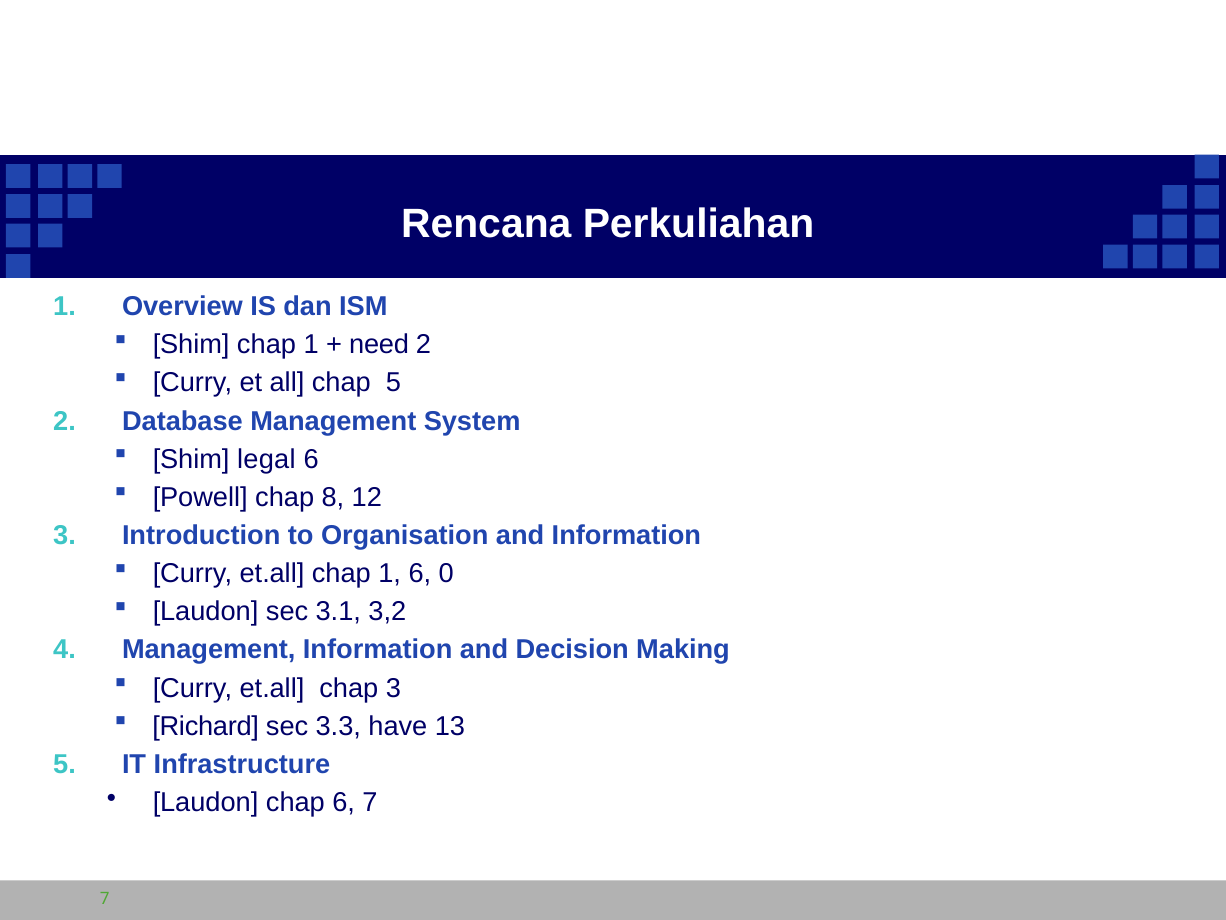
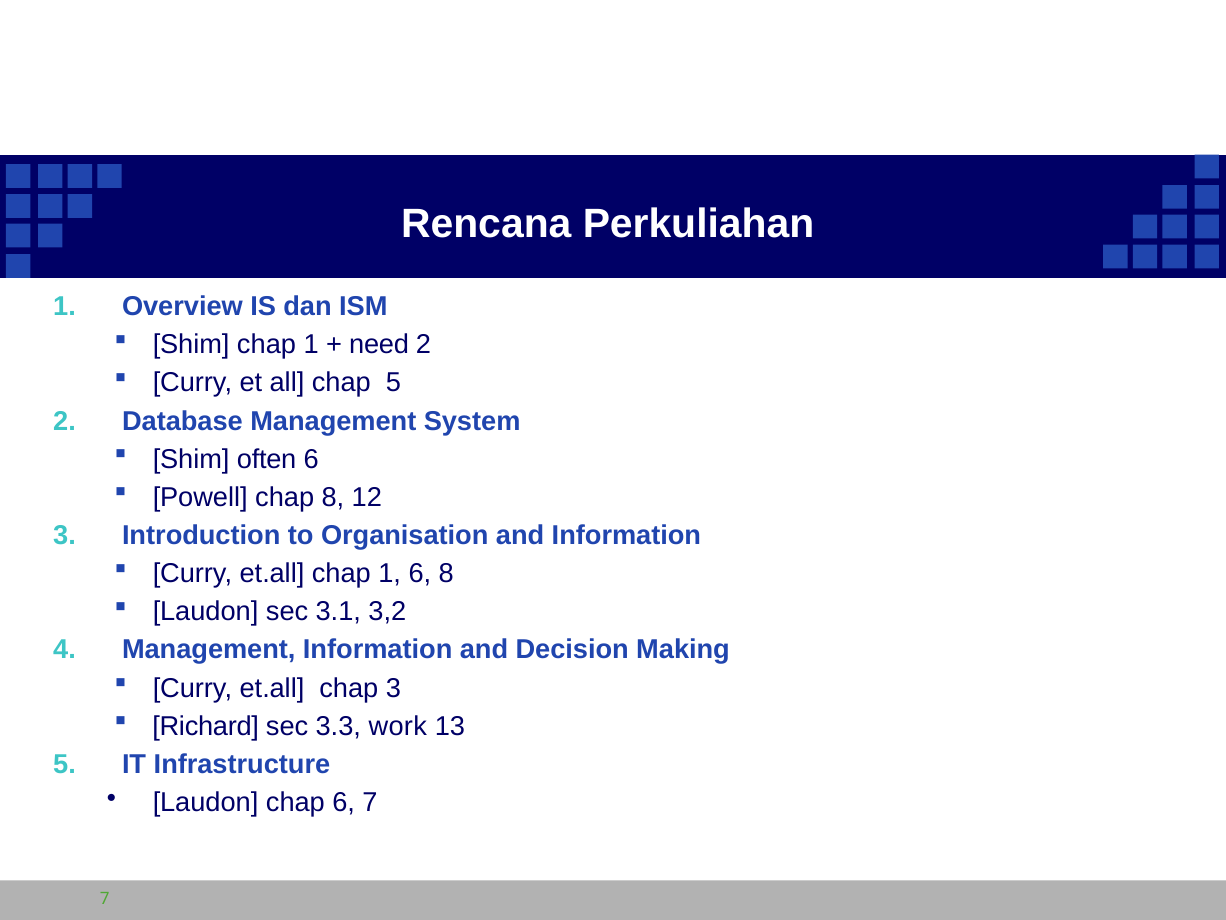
legal: legal -> often (267, 459)
6 0: 0 -> 8 (446, 573)
have: have -> work (398, 726)
